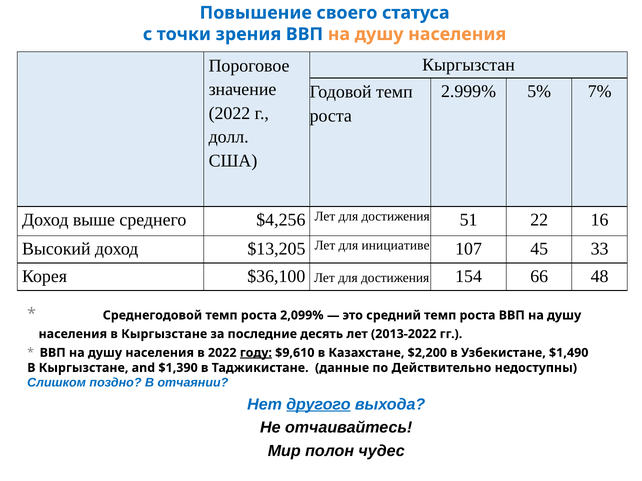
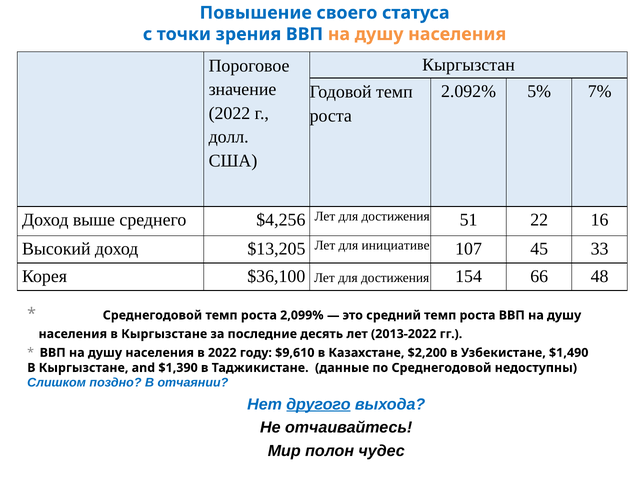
2.999%: 2.999% -> 2.092% (469, 91)
году underline: present -> none (256, 353)
по Действительно: Действительно -> Среднегодовой (441, 368)
